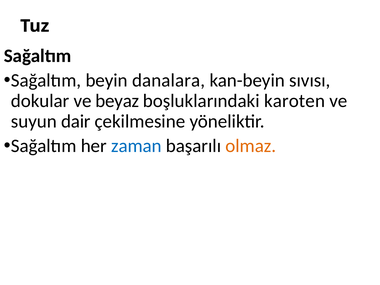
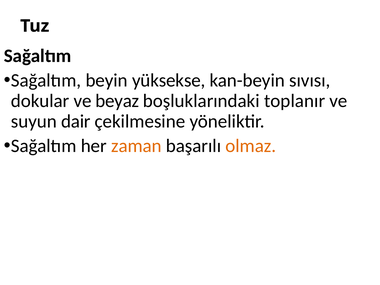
danalara: danalara -> yüksekse (169, 80)
karoten: karoten -> toplanır (295, 101)
zaman colour: blue -> orange (136, 146)
